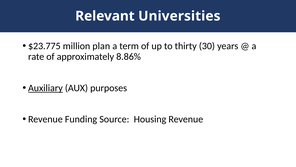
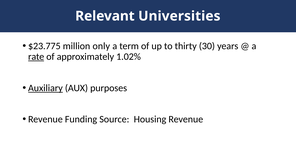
plan: plan -> only (101, 46)
rate underline: none -> present (36, 57)
8.86%: 8.86% -> 1.02% (129, 57)
